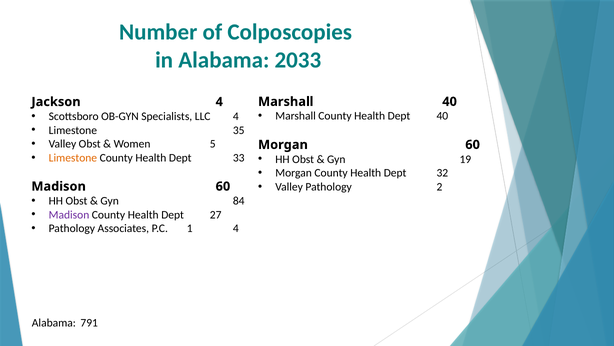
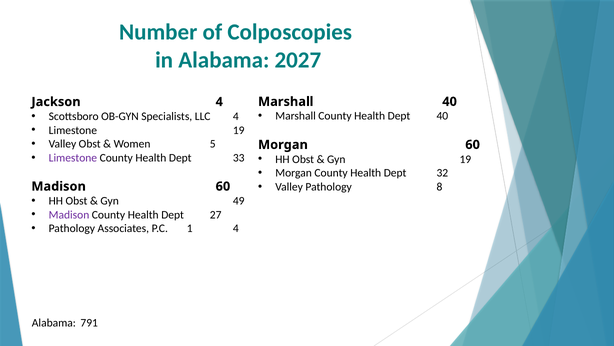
2033: 2033 -> 2027 (298, 60)
Limestone 35: 35 -> 19 (239, 130)
Limestone colour: orange -> purple (73, 158)
2: 2 -> 8 (439, 187)
84: 84 -> 49 (239, 201)
